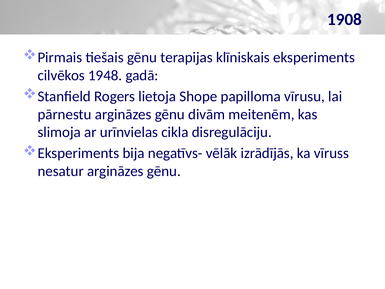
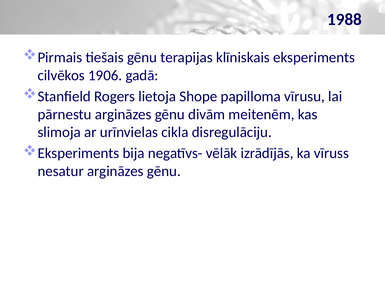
1908: 1908 -> 1988 (345, 19)
1948: 1948 -> 1906 (105, 75)
